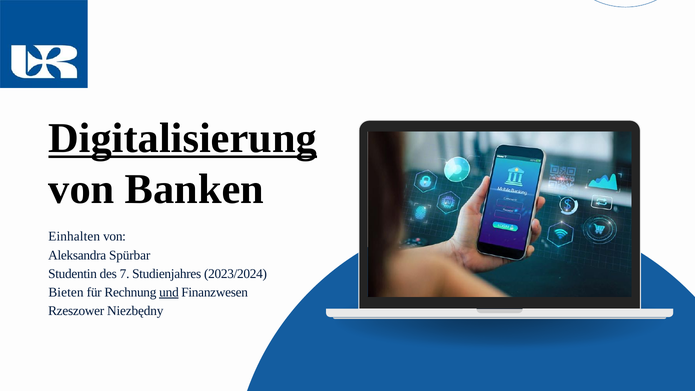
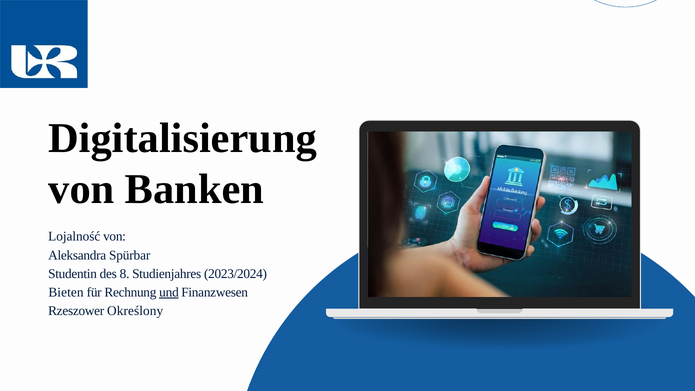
Digitalisierung underline: present -> none (183, 138)
Einhalten: Einhalten -> Lojalność (74, 237)
7: 7 -> 8 (125, 274)
Niezbędny: Niezbędny -> Określony (135, 311)
